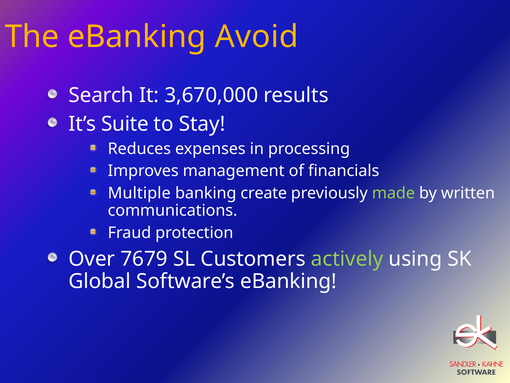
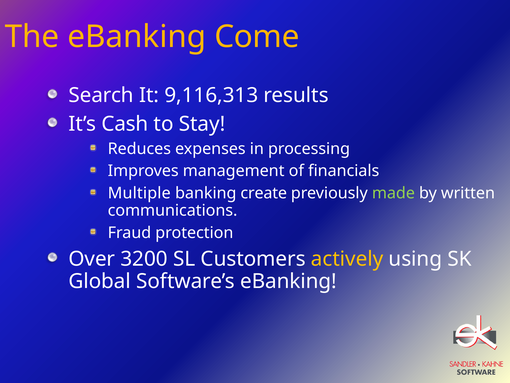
Avoid: Avoid -> Come (257, 37)
3,670,000: 3,670,000 -> 9,116,313 (211, 95)
Suite: Suite -> Cash (125, 124)
7679: 7679 -> 3200 (144, 258)
actively colour: light green -> yellow (347, 258)
